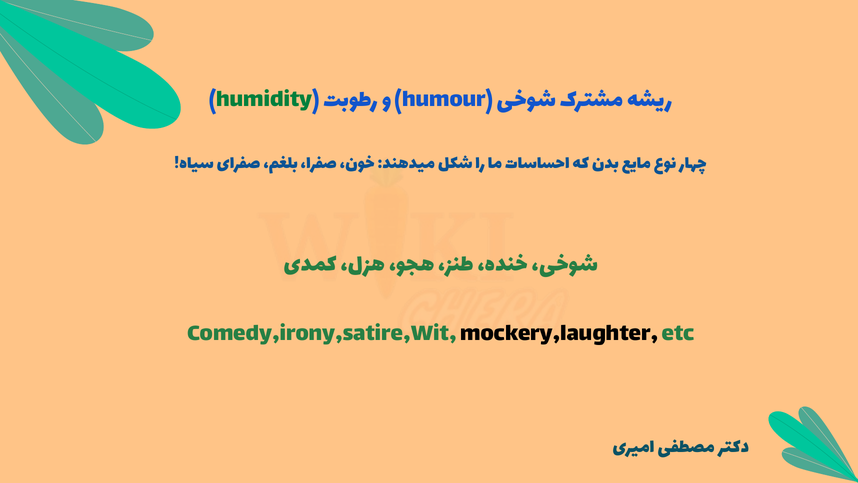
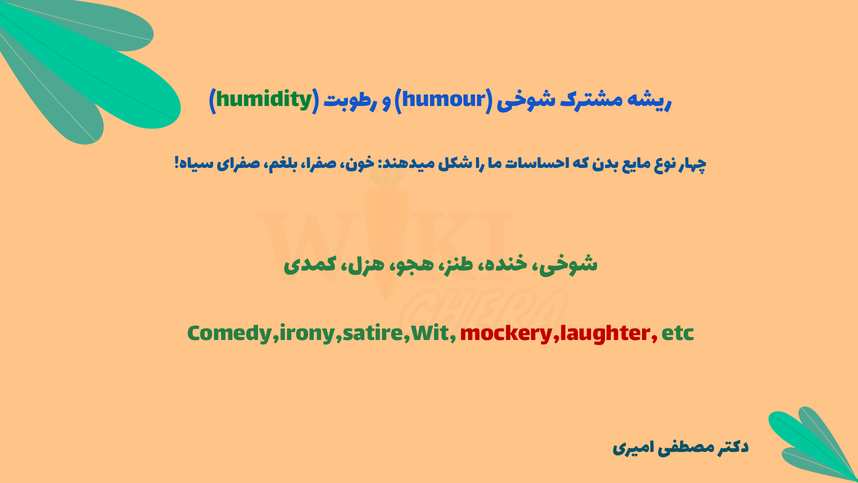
mockery,laughter colour: black -> red (559, 331)
